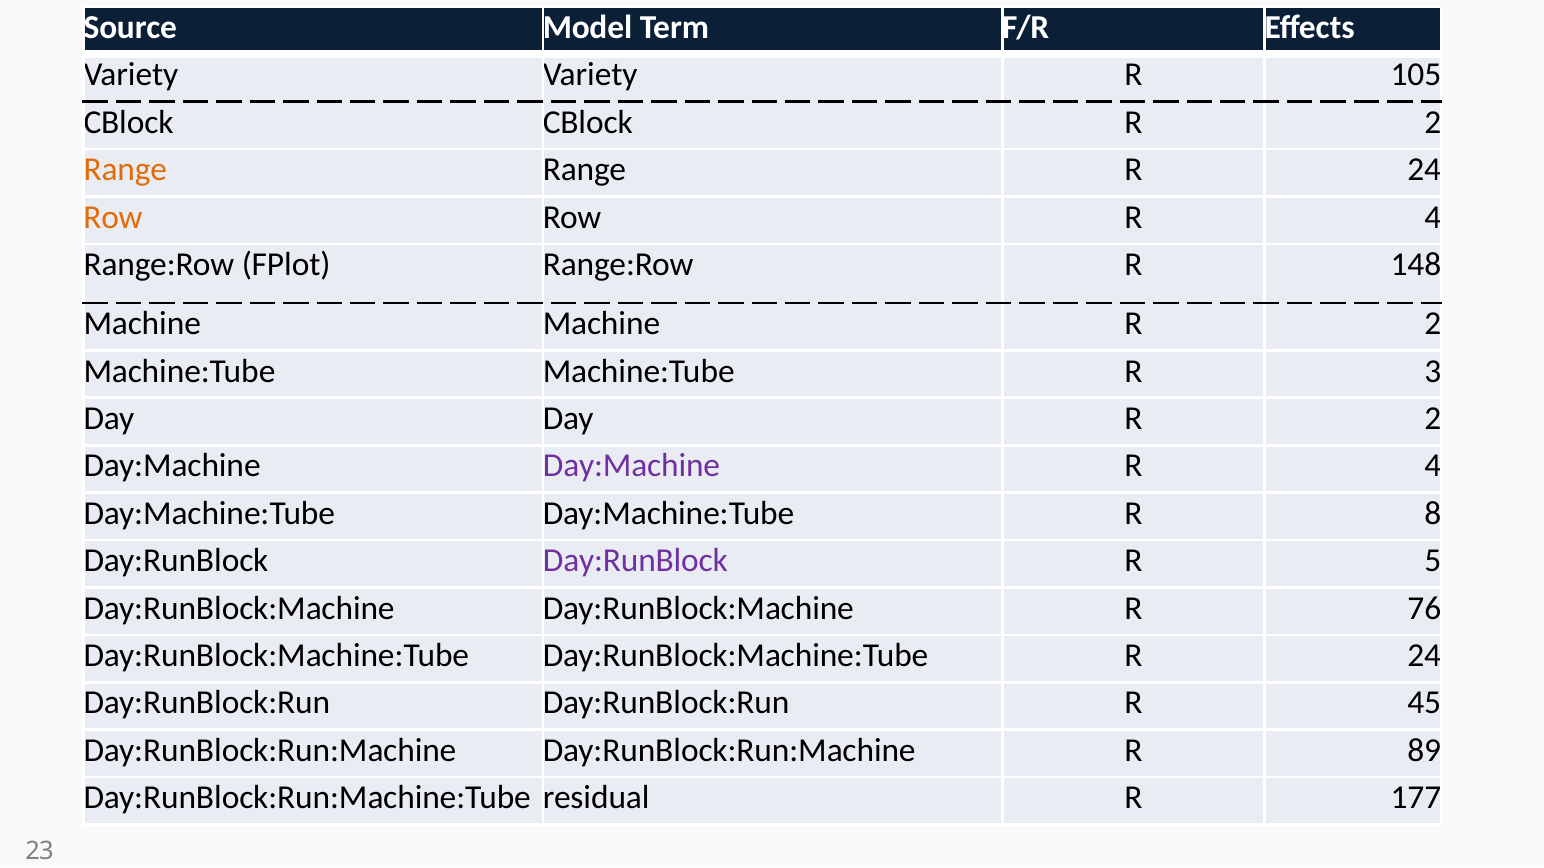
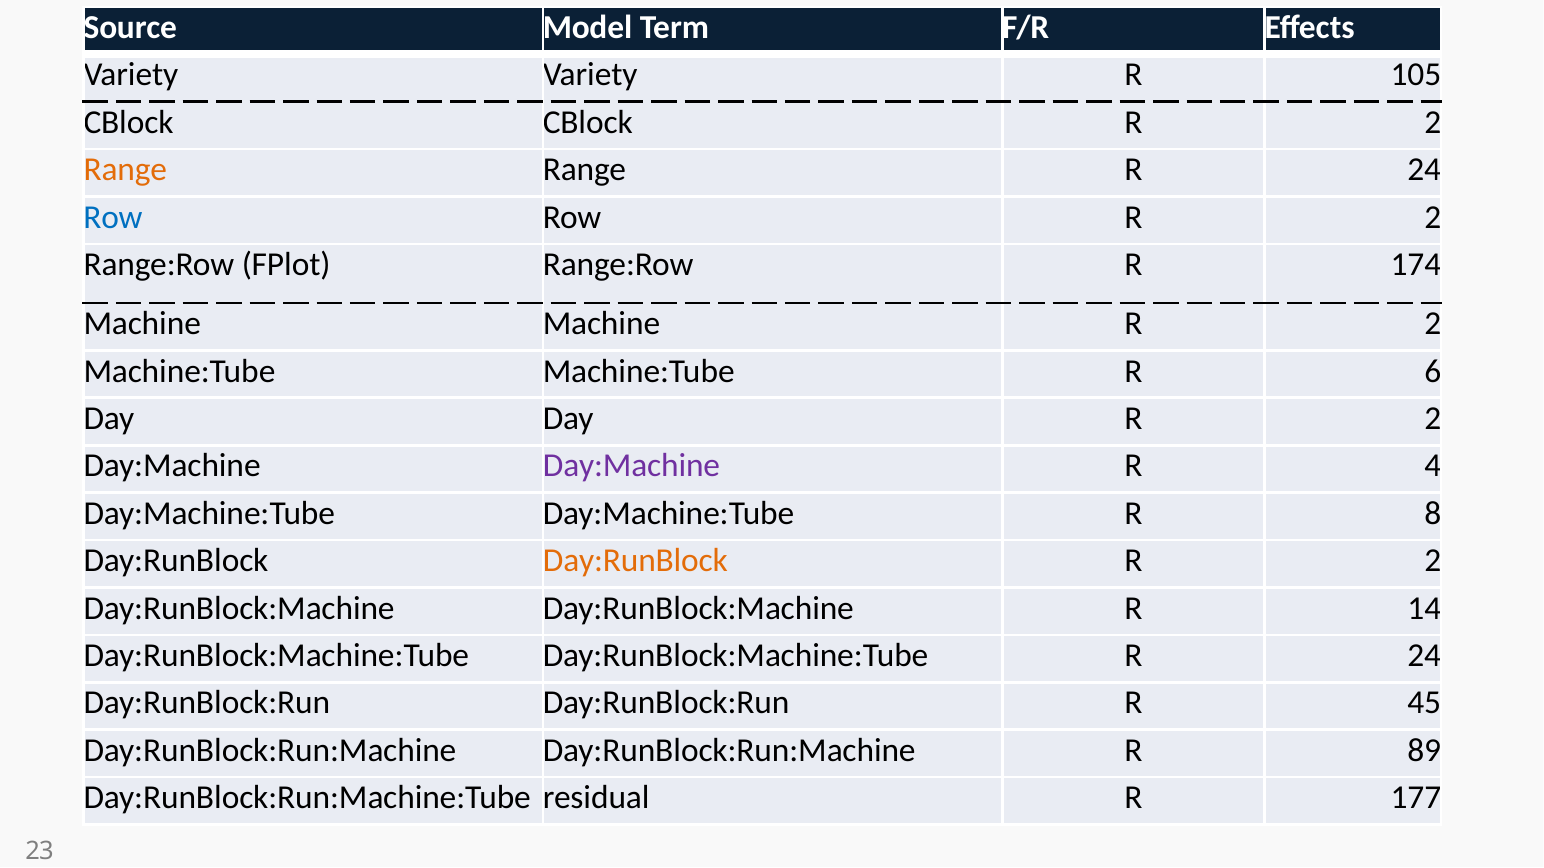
Row colour: orange -> blue (113, 217)
Row R 4: 4 -> 2 (1433, 217)
148: 148 -> 174 (1416, 265)
3: 3 -> 6 (1433, 371)
Day:RunBlock colour: purple -> orange (635, 561)
5: 5 -> 2 (1433, 561)
76: 76 -> 14 (1424, 608)
